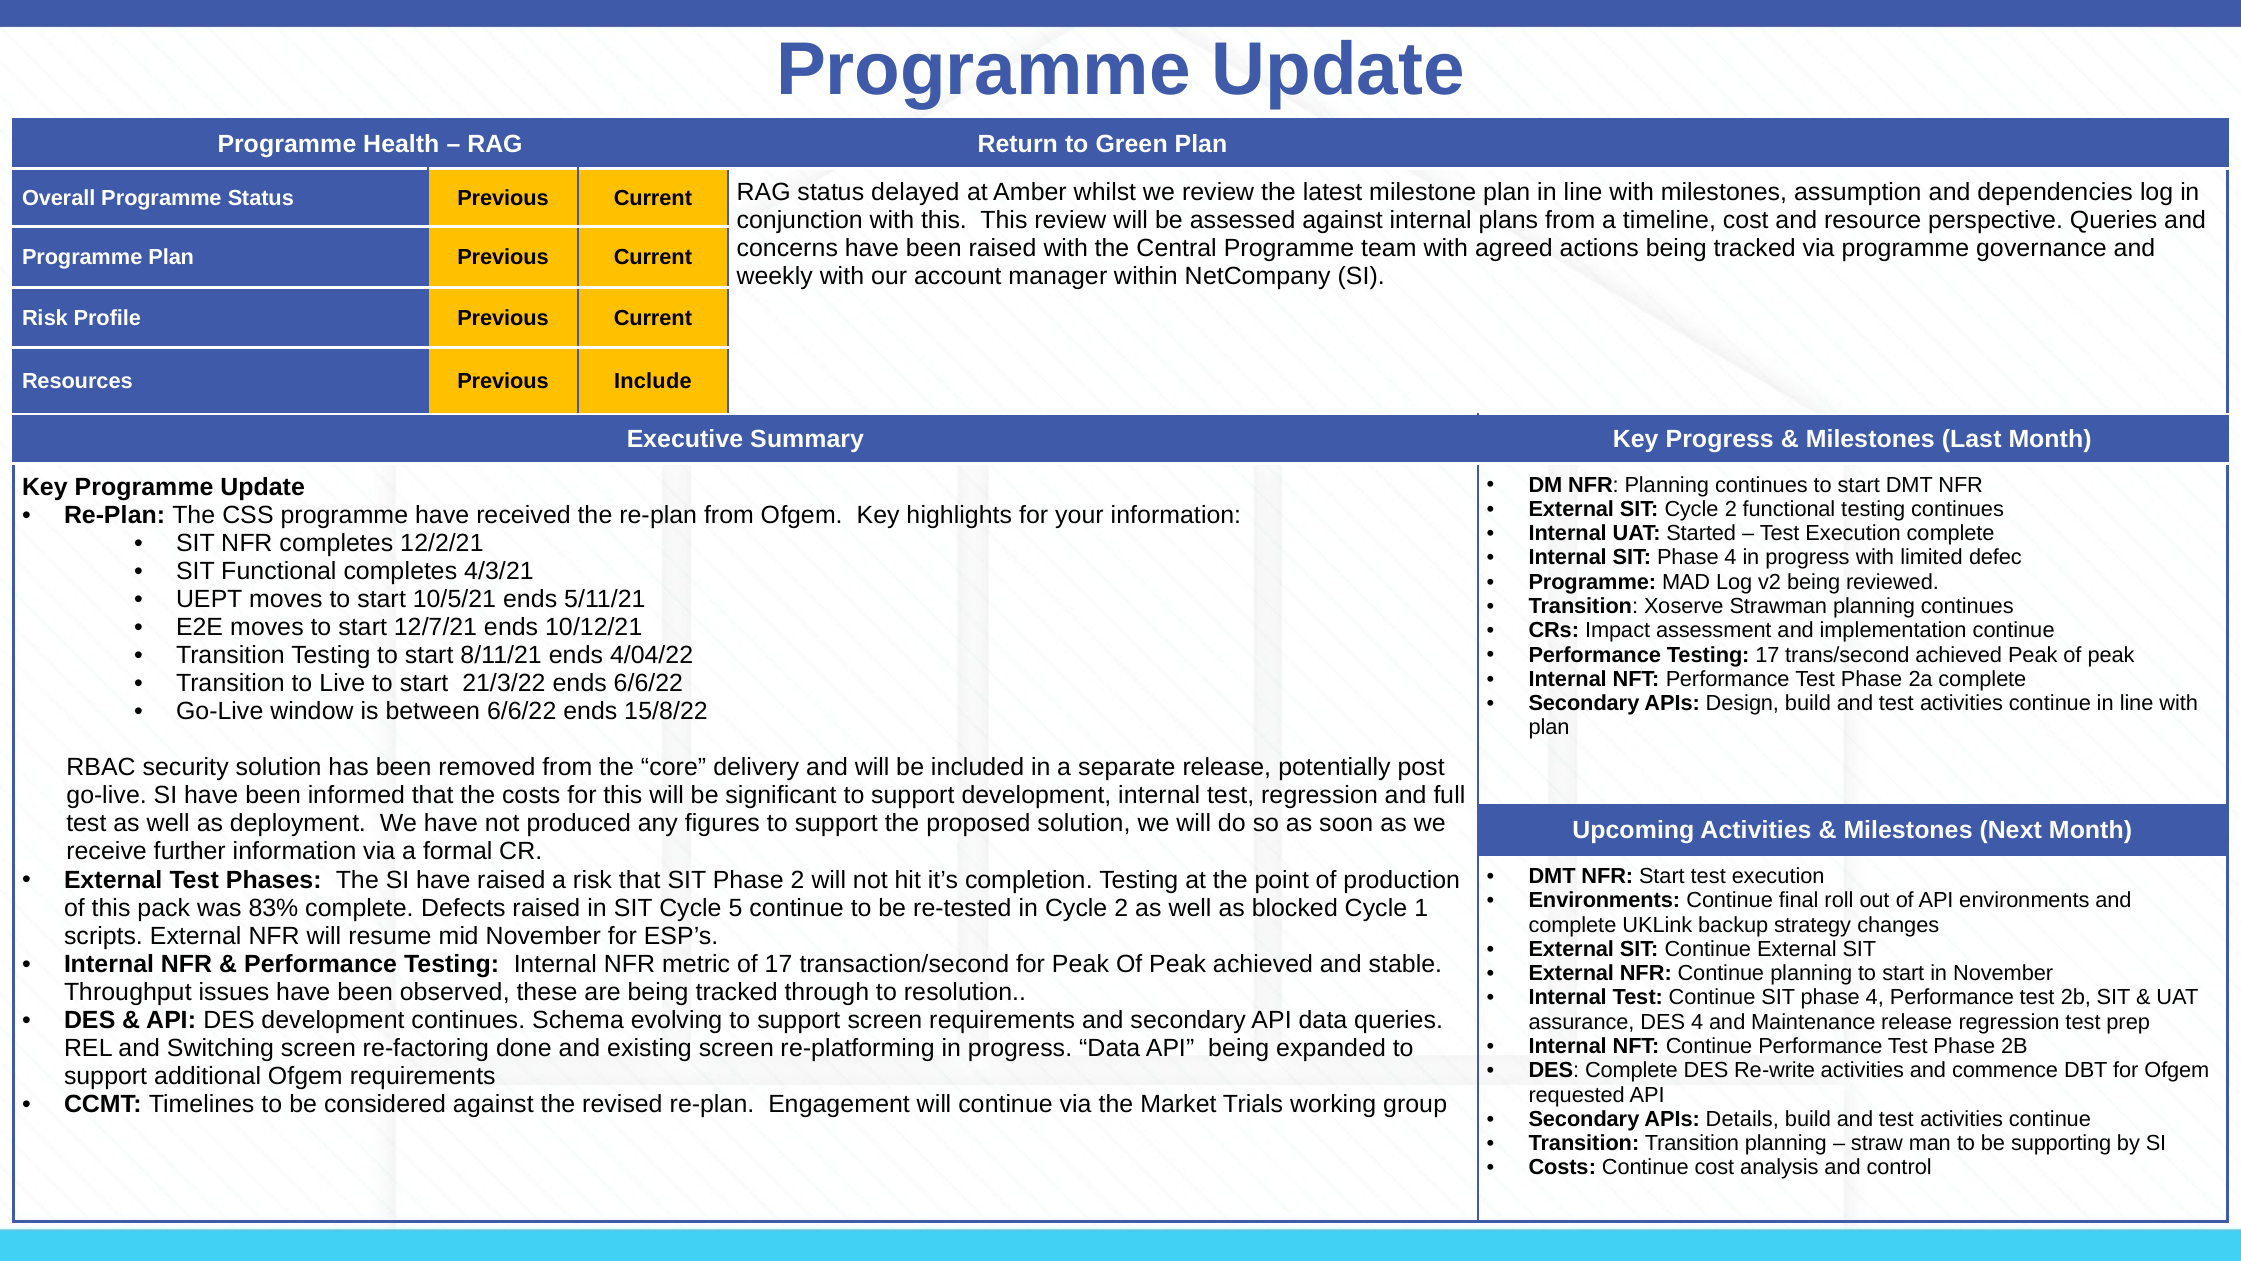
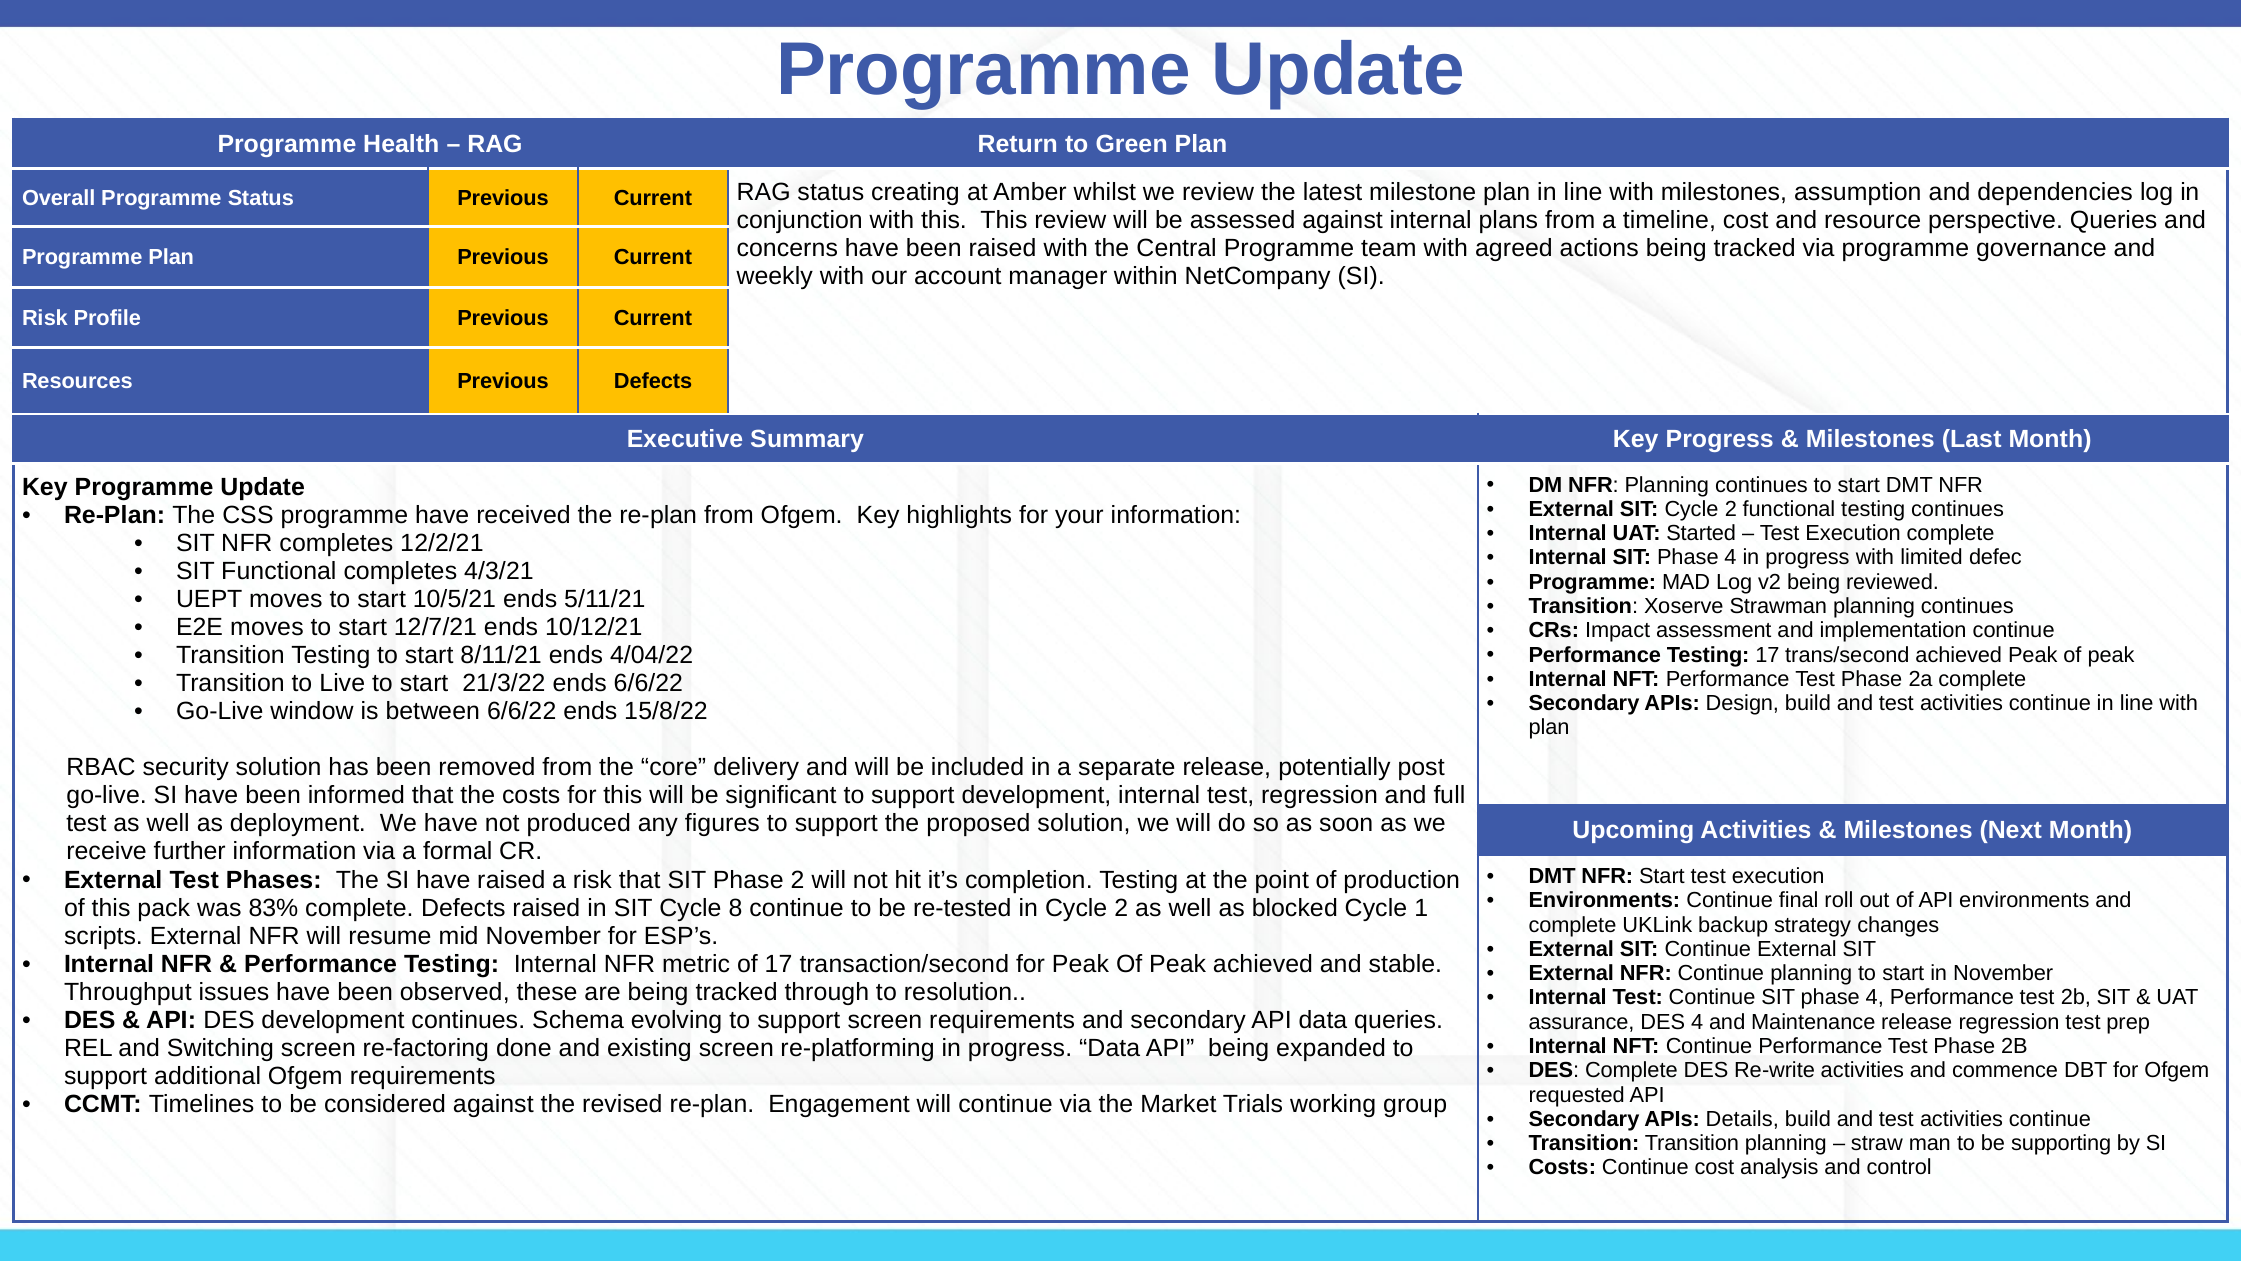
delayed: delayed -> creating (915, 192)
Previous Include: Include -> Defects (653, 381)
5: 5 -> 8 (736, 908)
